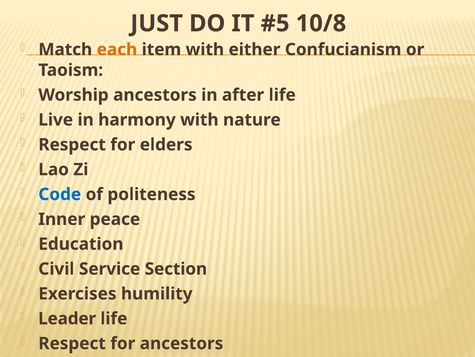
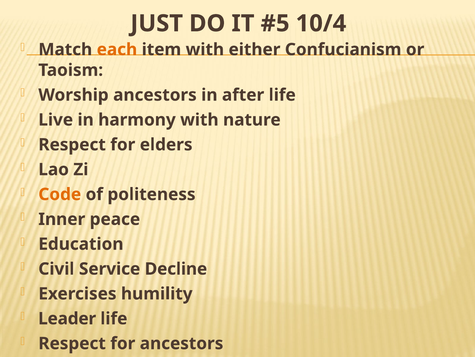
10/8: 10/8 -> 10/4 (321, 23)
Code colour: blue -> orange (60, 194)
Section: Section -> Decline (176, 268)
